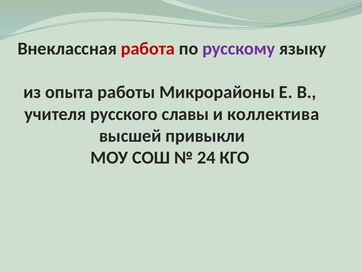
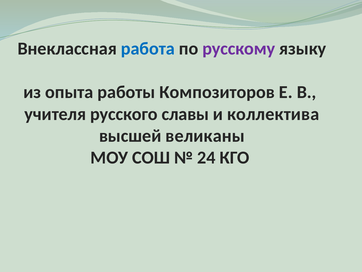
работа colour: red -> blue (148, 49)
Микрорайоны: Микрорайоны -> Композиторов (217, 92)
привыкли: привыкли -> великаны (205, 136)
